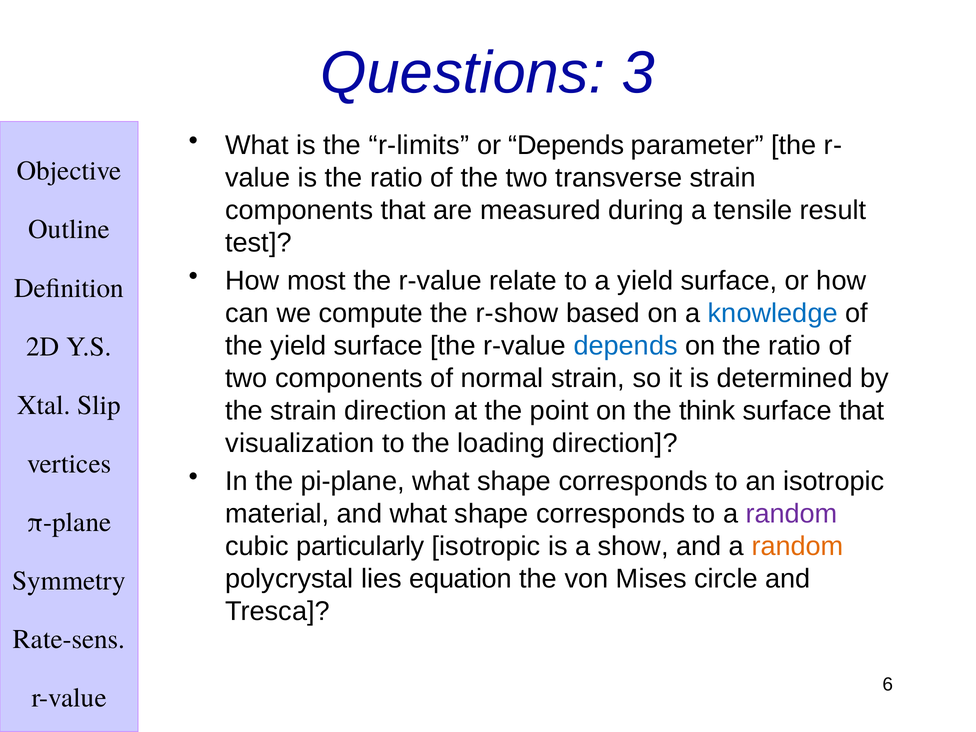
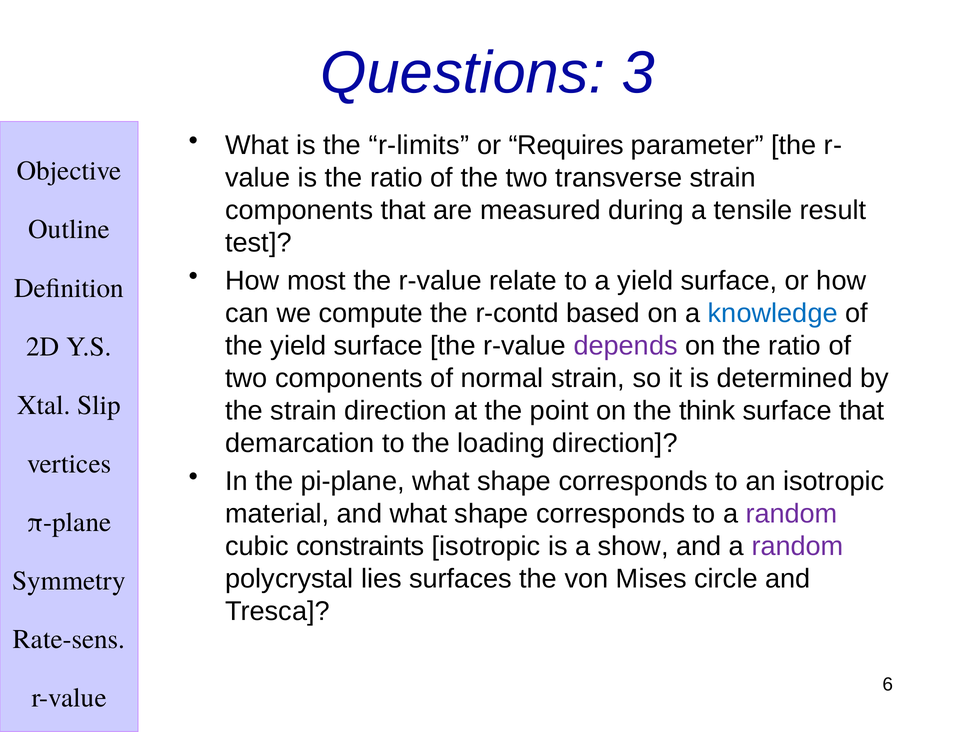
or Depends: Depends -> Requires (566, 145)
r-show: r-show -> r-contd (517, 313)
depends colour: blue -> purple (626, 346)
visualization: visualization -> demarcation (300, 443)
particularly: particularly -> constraints (360, 546)
random colour: orange -> purple (798, 546)
equation: equation -> surfaces (461, 579)
